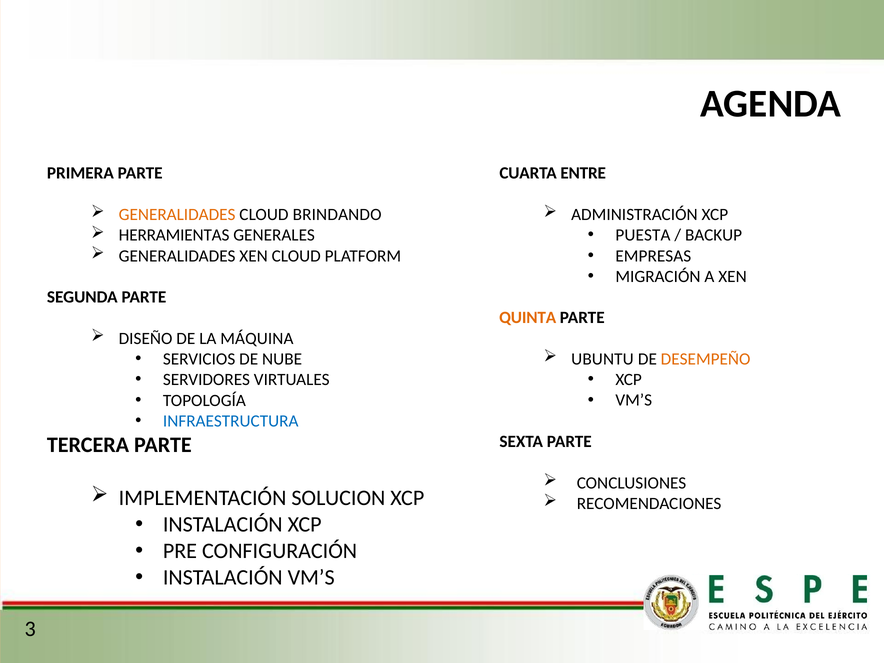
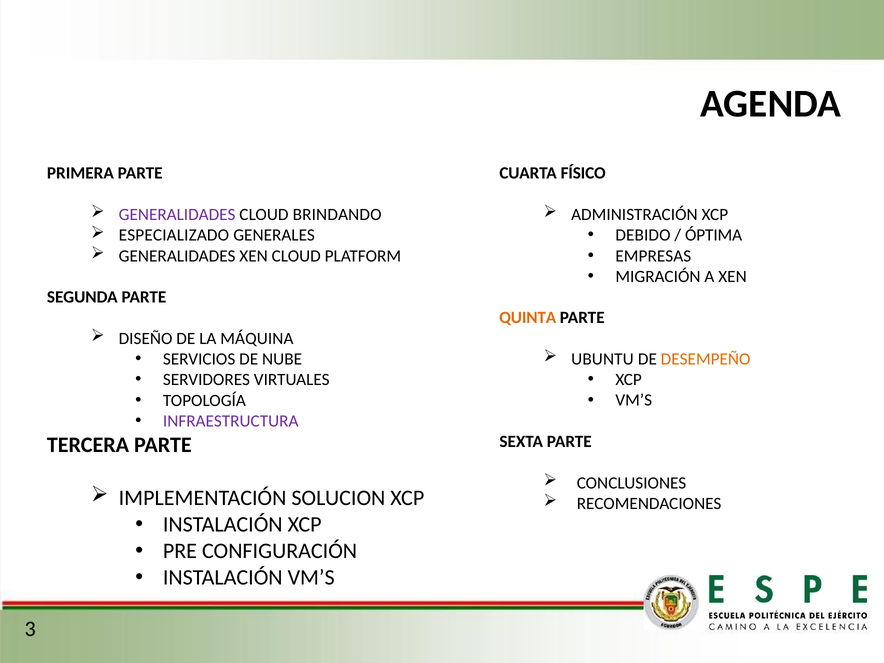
ENTRE: ENTRE -> FÍSICO (583, 173)
GENERALIDADES colour: orange -> purple (177, 215)
HERRAMIENTAS: HERRAMIENTAS -> ESPECIALIZADO (174, 235)
PUESTA: PUESTA -> DEBIDO (643, 235)
BACKUP: BACKUP -> ÓPTIMA (714, 235)
INFRAESTRUCTURA colour: blue -> purple (231, 421)
